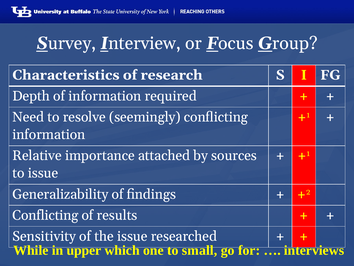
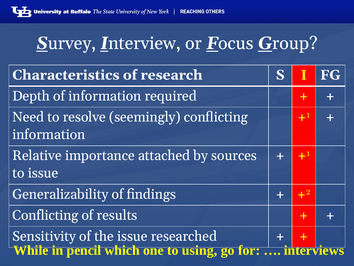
upper: upper -> pencil (84, 250)
small: small -> using (200, 250)
